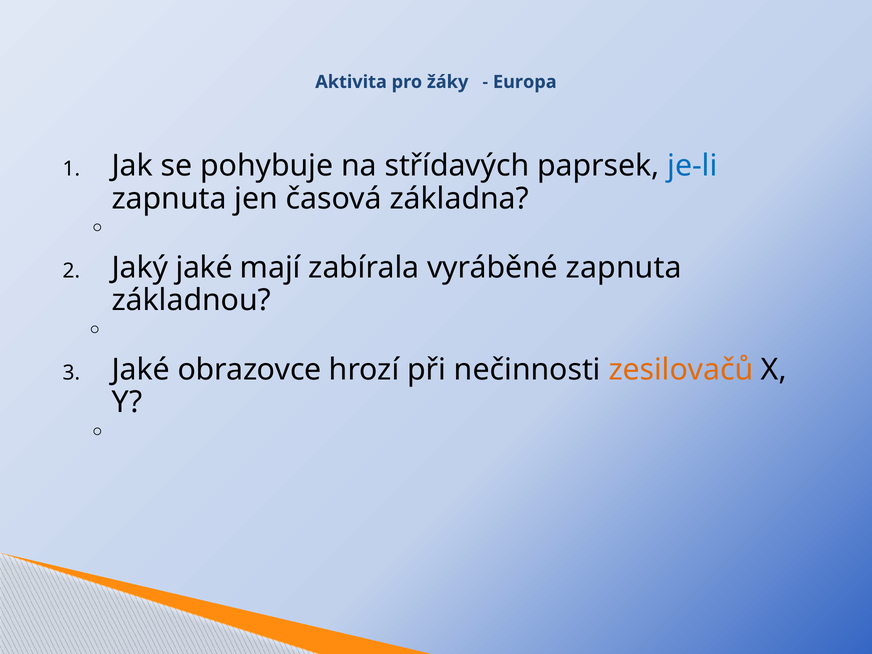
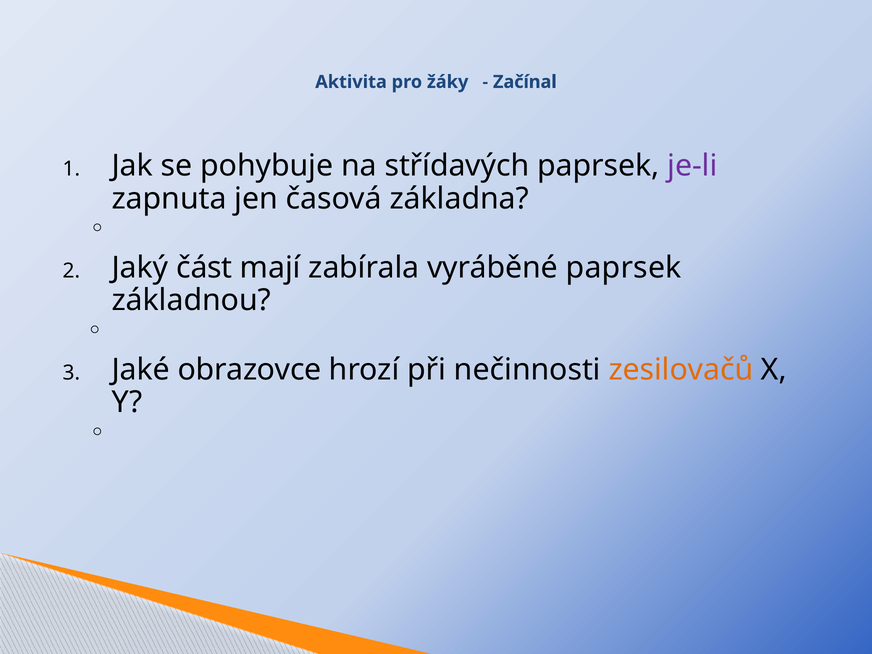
Europa: Europa -> Začínal (525, 82)
je-li colour: blue -> purple (692, 166)
Jaký jaké: jaké -> část (204, 268)
vyráběné zapnuta: zapnuta -> paprsek (624, 268)
